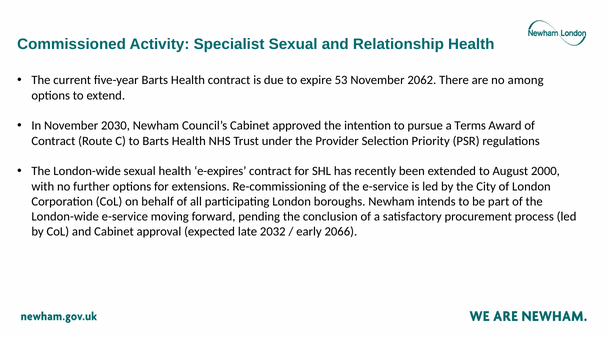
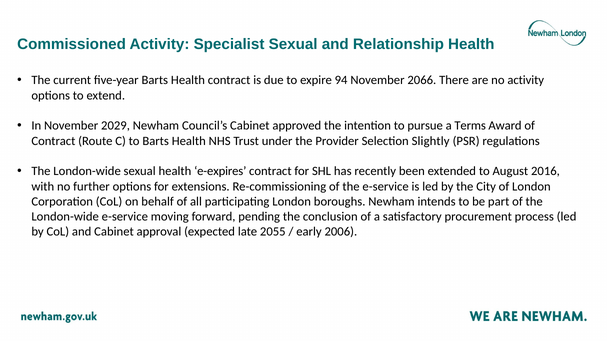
53: 53 -> 94 (341, 80)
2062: 2062 -> 2066 (422, 80)
no among: among -> activity (526, 80)
2030: 2030 -> 2029 (116, 126)
Priority: Priority -> Slightly (431, 141)
2000: 2000 -> 2016 (545, 171)
2032: 2032 -> 2055 (273, 232)
2066: 2066 -> 2006 (341, 232)
